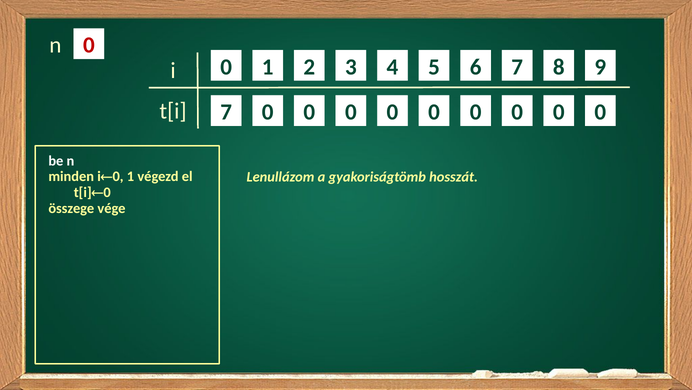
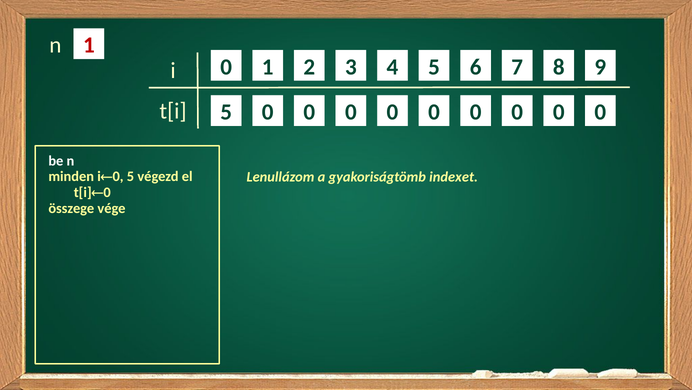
n 0: 0 -> 1 (89, 45)
t[i 7: 7 -> 5 (226, 112)
i0 1: 1 -> 5 (131, 176)
hosszát: hosszát -> indexet (454, 176)
